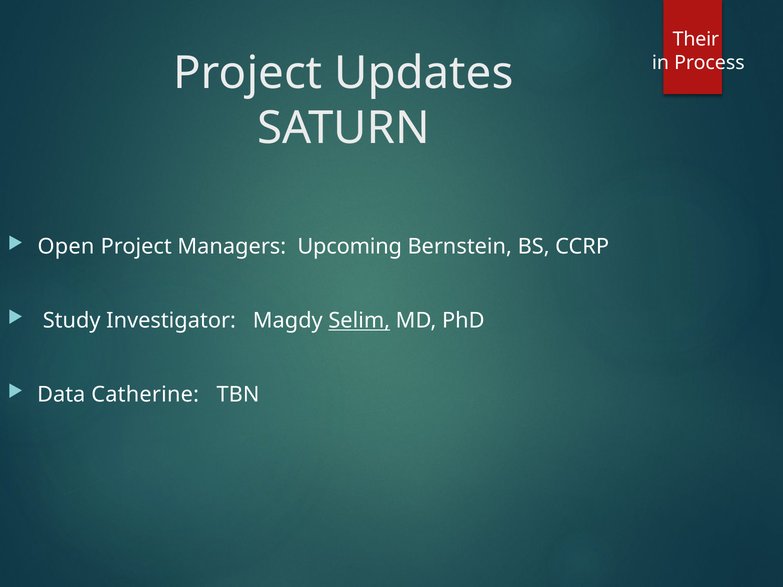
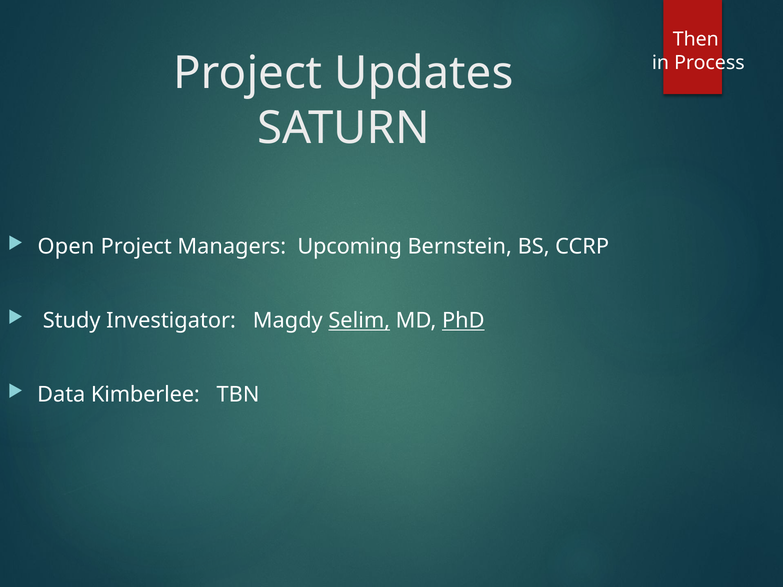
Their: Their -> Then (696, 39)
PhD underline: none -> present (463, 321)
Catherine: Catherine -> Kimberlee (145, 395)
